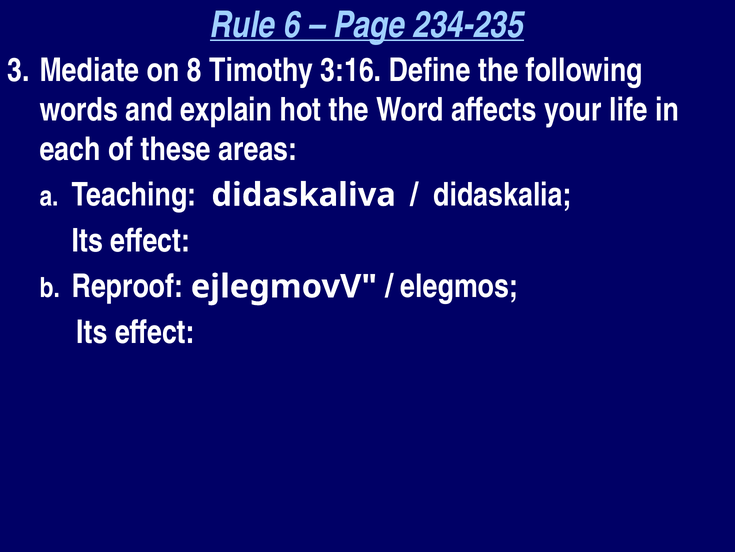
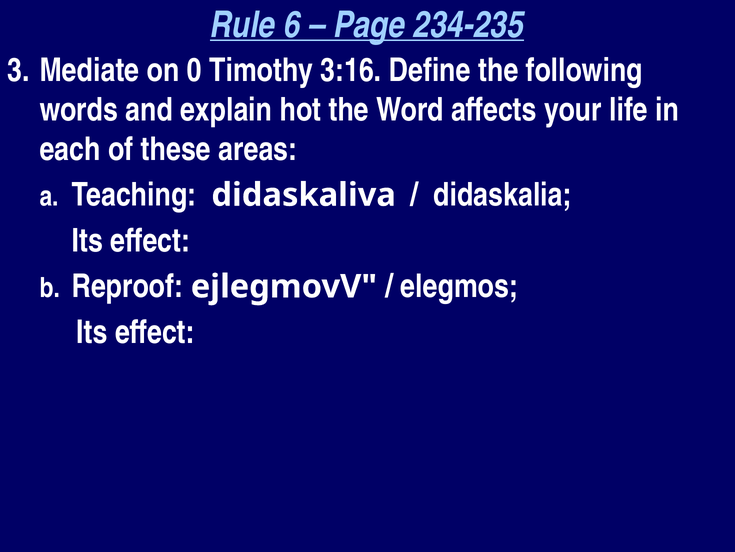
8: 8 -> 0 (194, 71)
